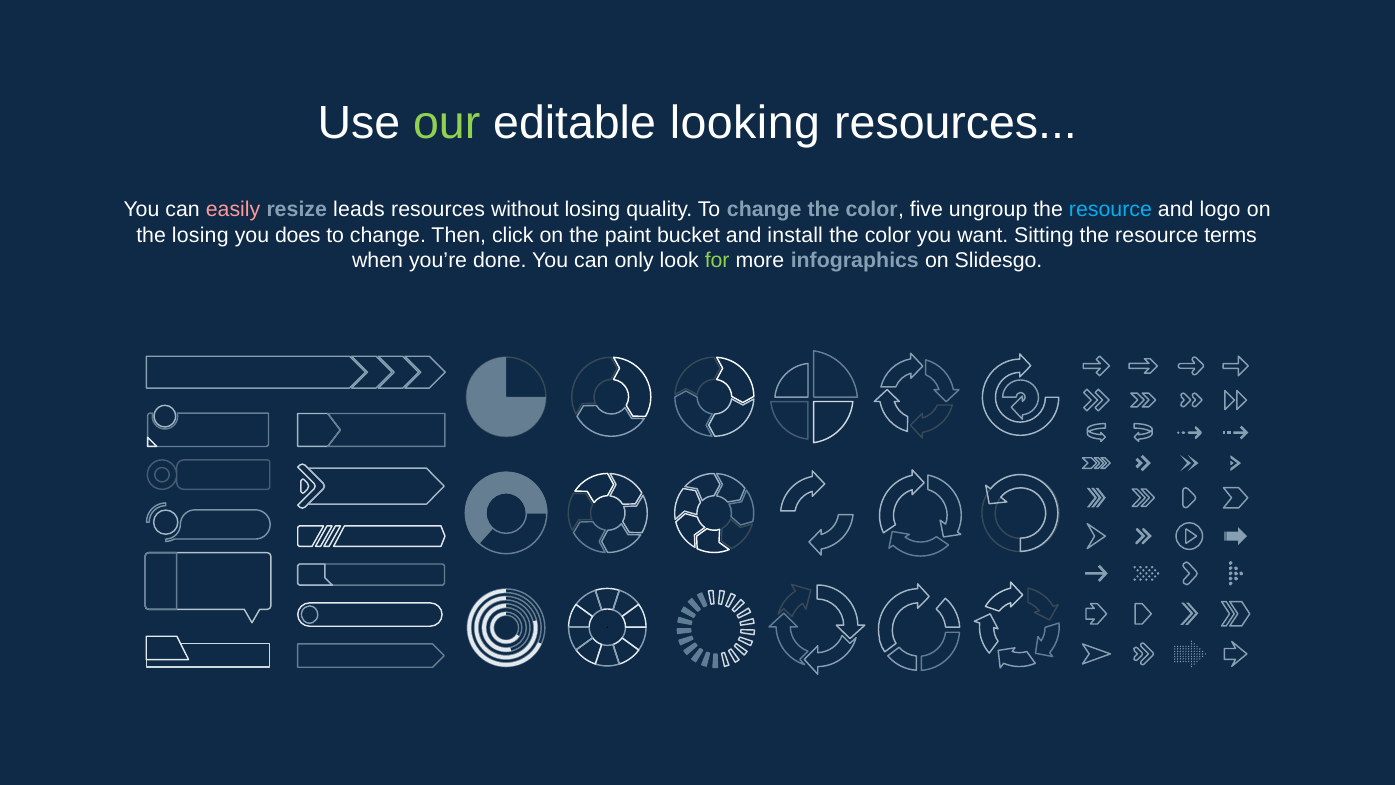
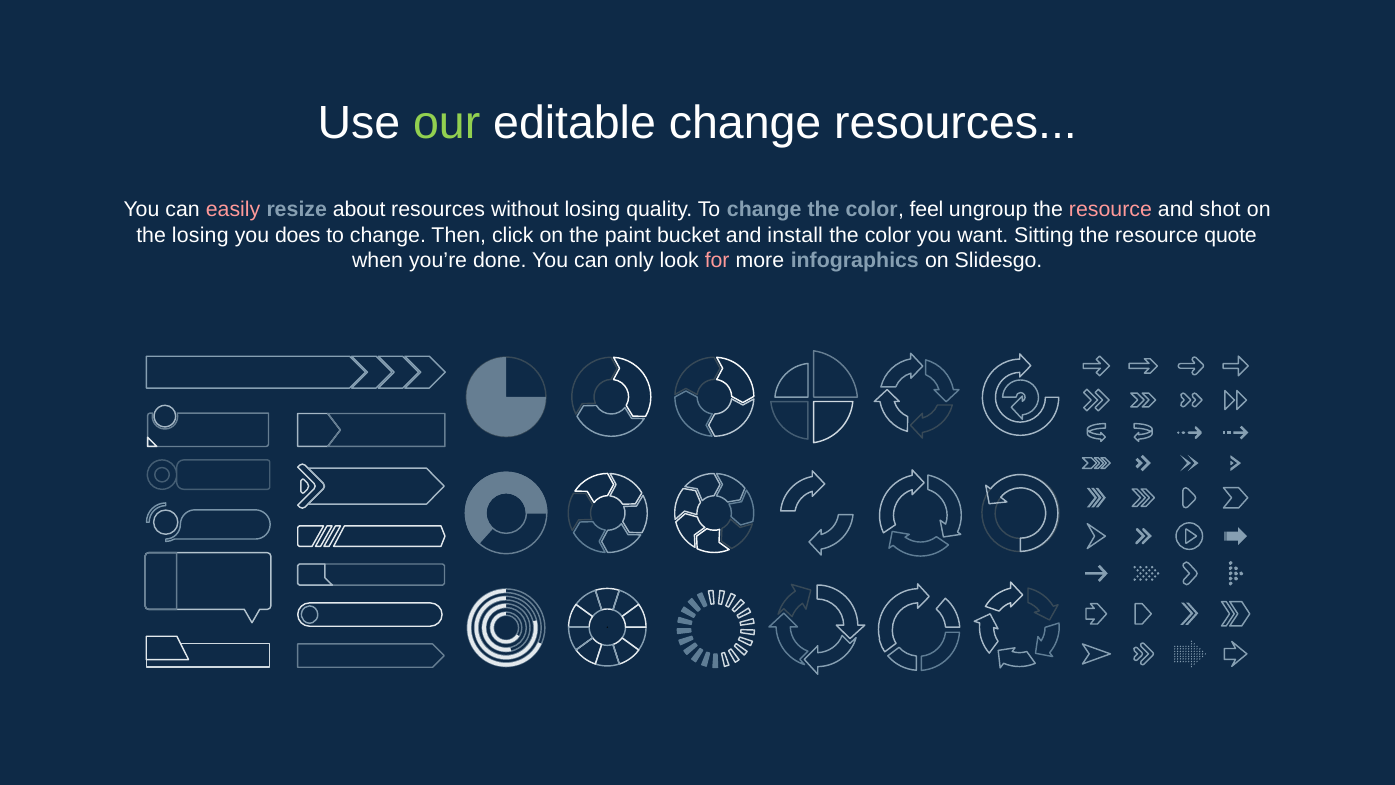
editable looking: looking -> change (745, 123)
leads: leads -> about (359, 209)
five: five -> feel (927, 209)
resource colour: light blue -> pink (1110, 209)
logo: logo -> shot (1220, 209)
terms: terms -> quote (1231, 235)
for colour: light green -> pink (717, 261)
